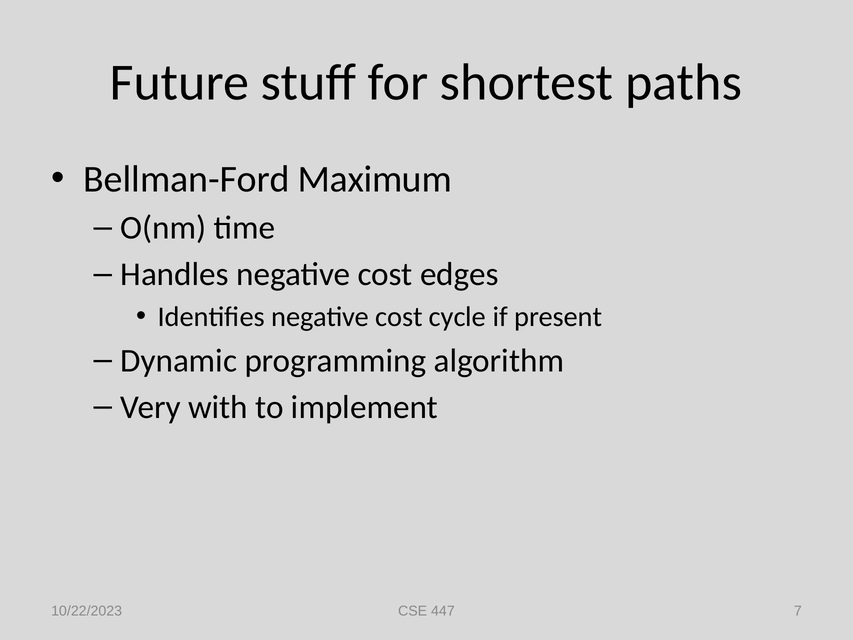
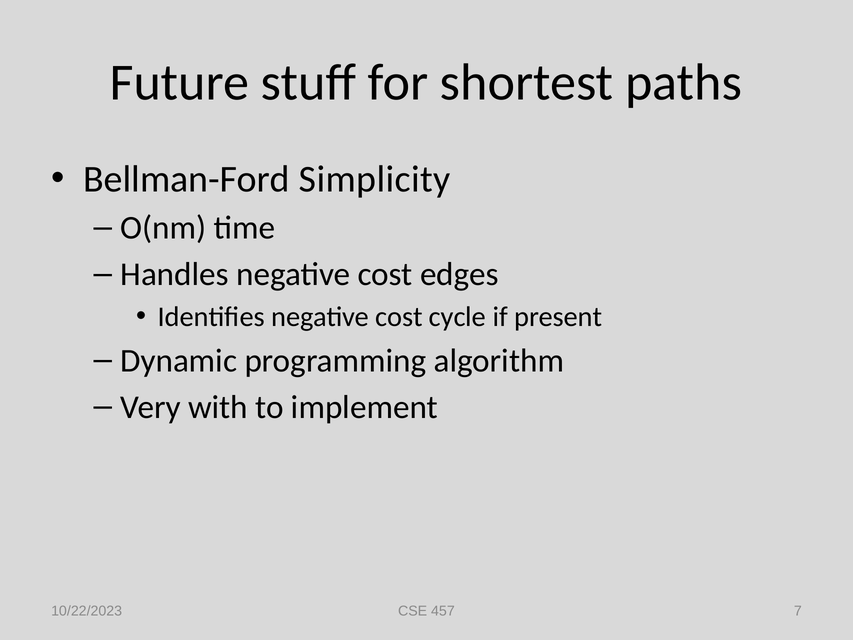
Maximum: Maximum -> Simplicity (375, 179)
447: 447 -> 457 (443, 611)
